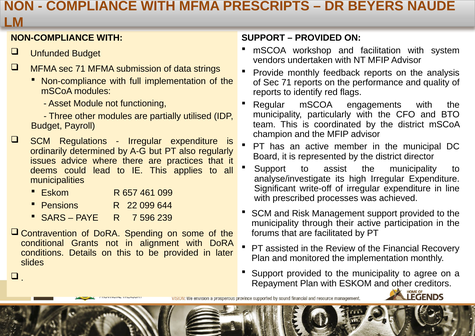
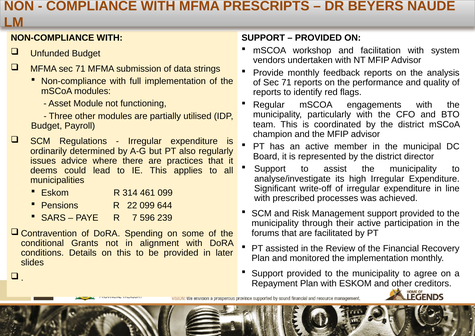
657: 657 -> 314 (130, 193)
